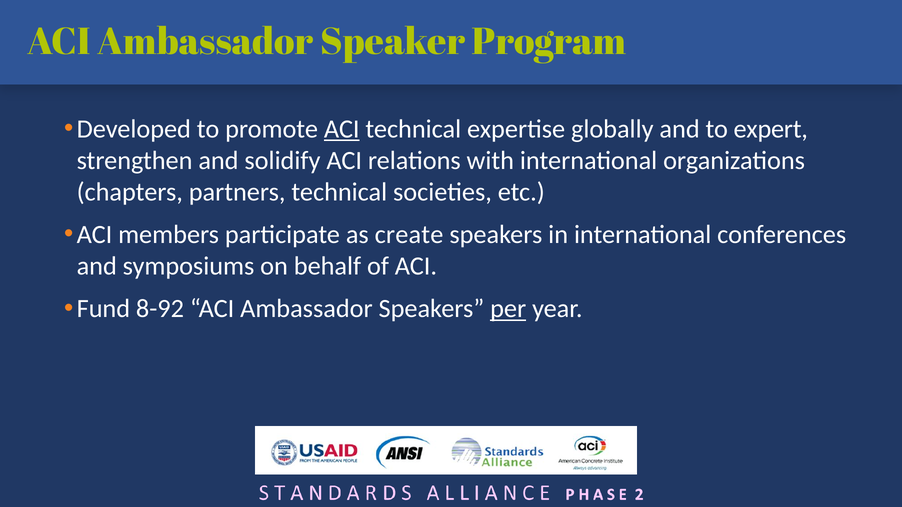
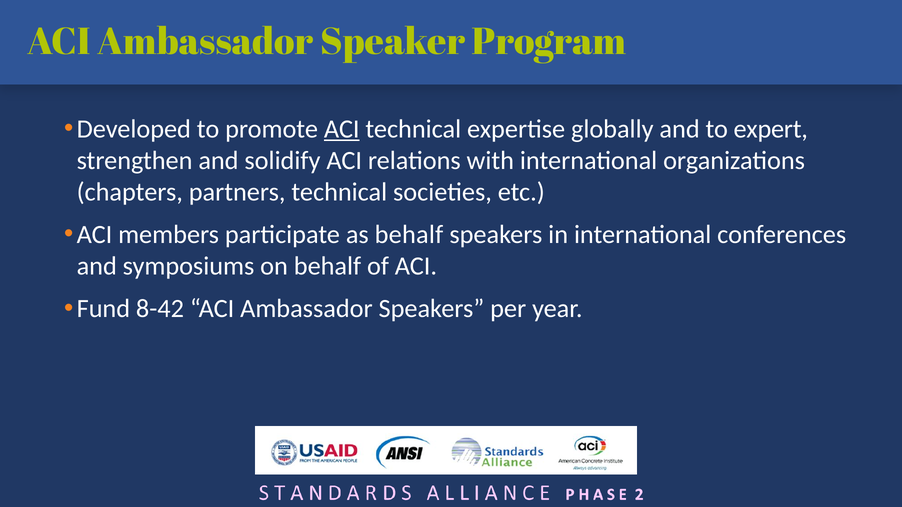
as create: create -> behalf (409, 235)
8-92: 8-92 -> 8-42 (160, 309)
per underline: present -> none (508, 309)
